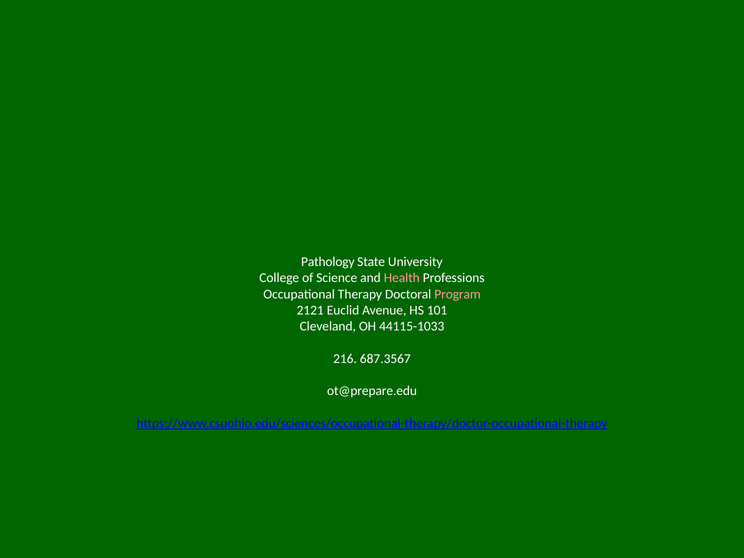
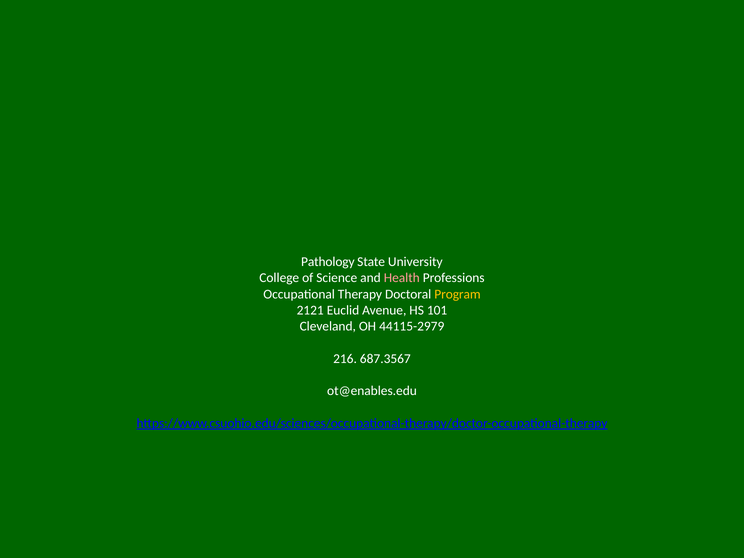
Program colour: pink -> yellow (457, 294)
44115-1033: 44115-1033 -> 44115-2979 (412, 326)
ot@prepare.edu: ot@prepare.edu -> ot@enables.edu (372, 391)
